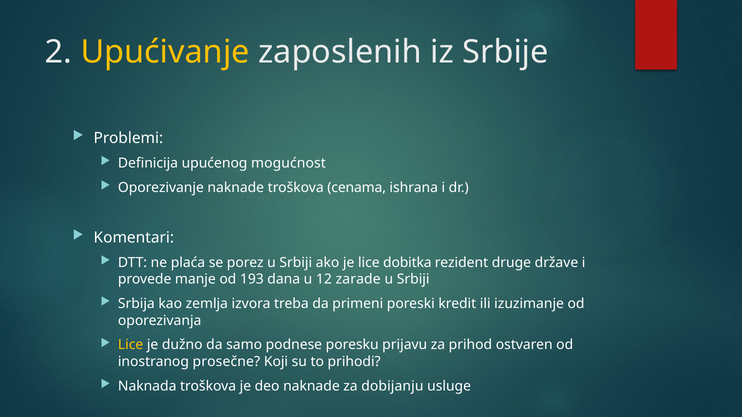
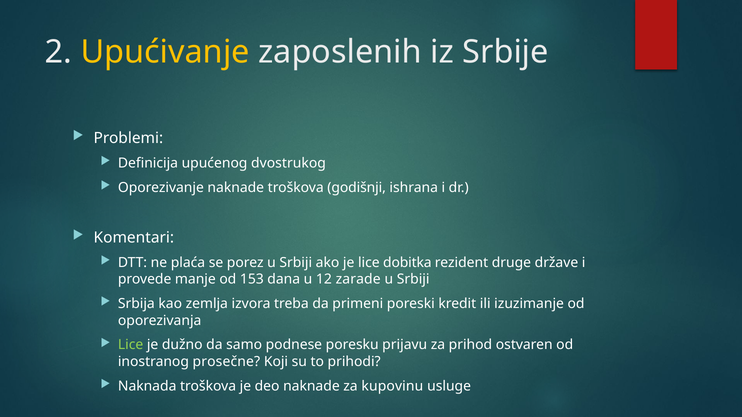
mogućnost: mogućnost -> dvostrukog (288, 163)
cenama: cenama -> godišnji (357, 188)
193: 193 -> 153 (252, 280)
Lice colour: yellow -> light green (131, 345)
dobijanju: dobijanju -> kupovinu (392, 386)
